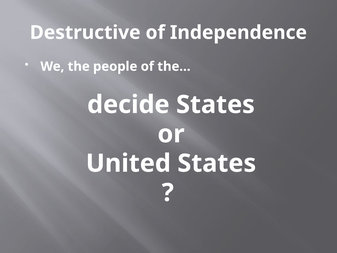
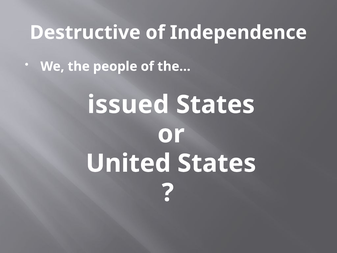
decide: decide -> issued (128, 105)
